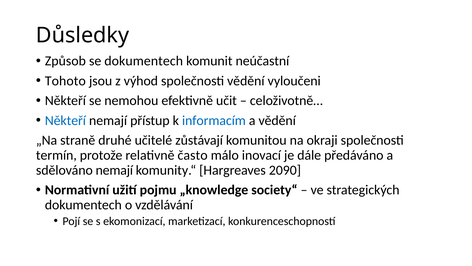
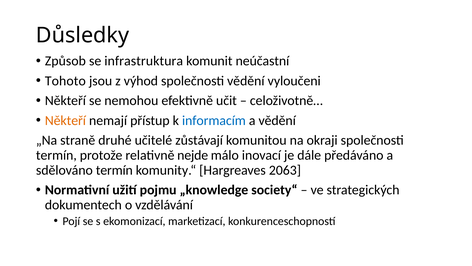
se dokumentech: dokumentech -> infrastruktura (144, 61)
Někteří colour: blue -> orange (65, 120)
často: často -> nejde (193, 155)
sdělováno nemají: nemají -> termín (114, 170)
2090: 2090 -> 2063 (285, 170)
